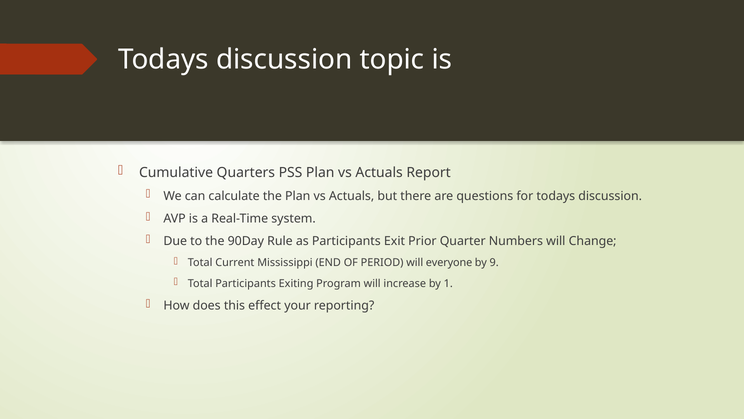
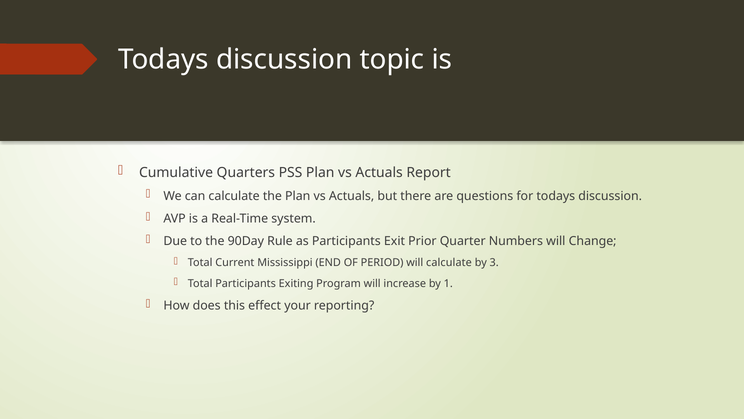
will everyone: everyone -> calculate (449, 263)
9: 9 -> 3 (494, 263)
